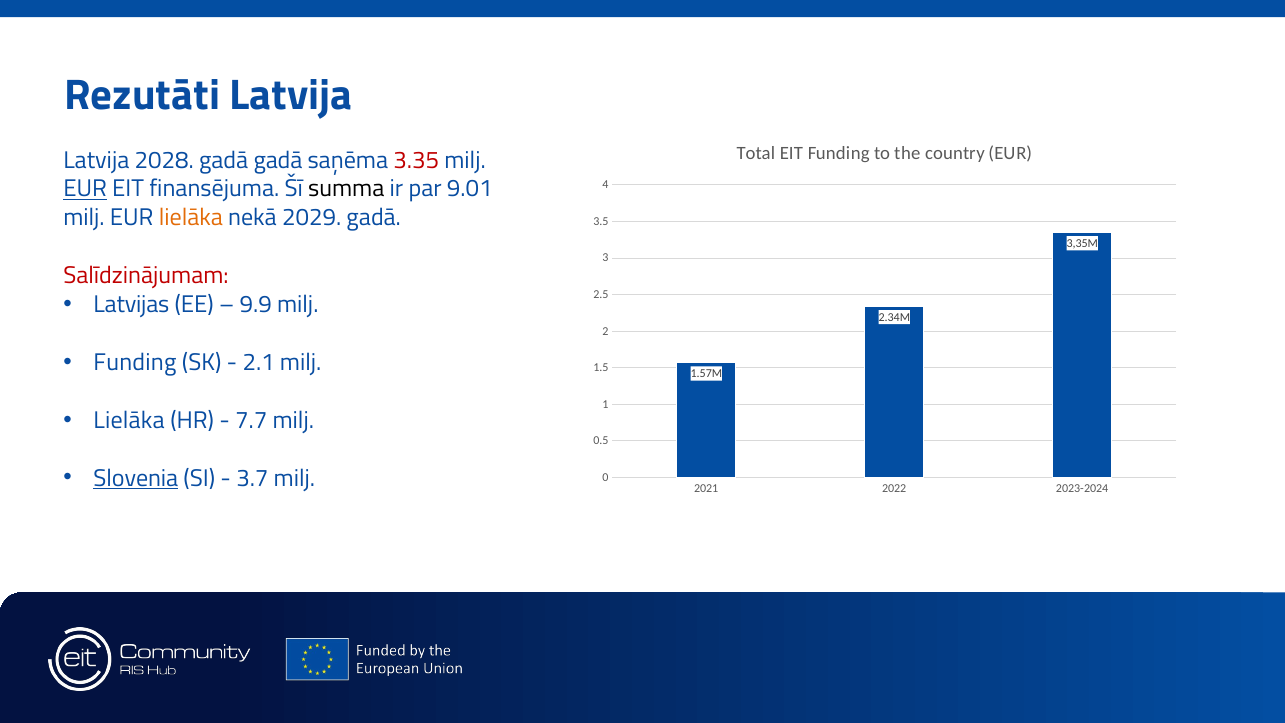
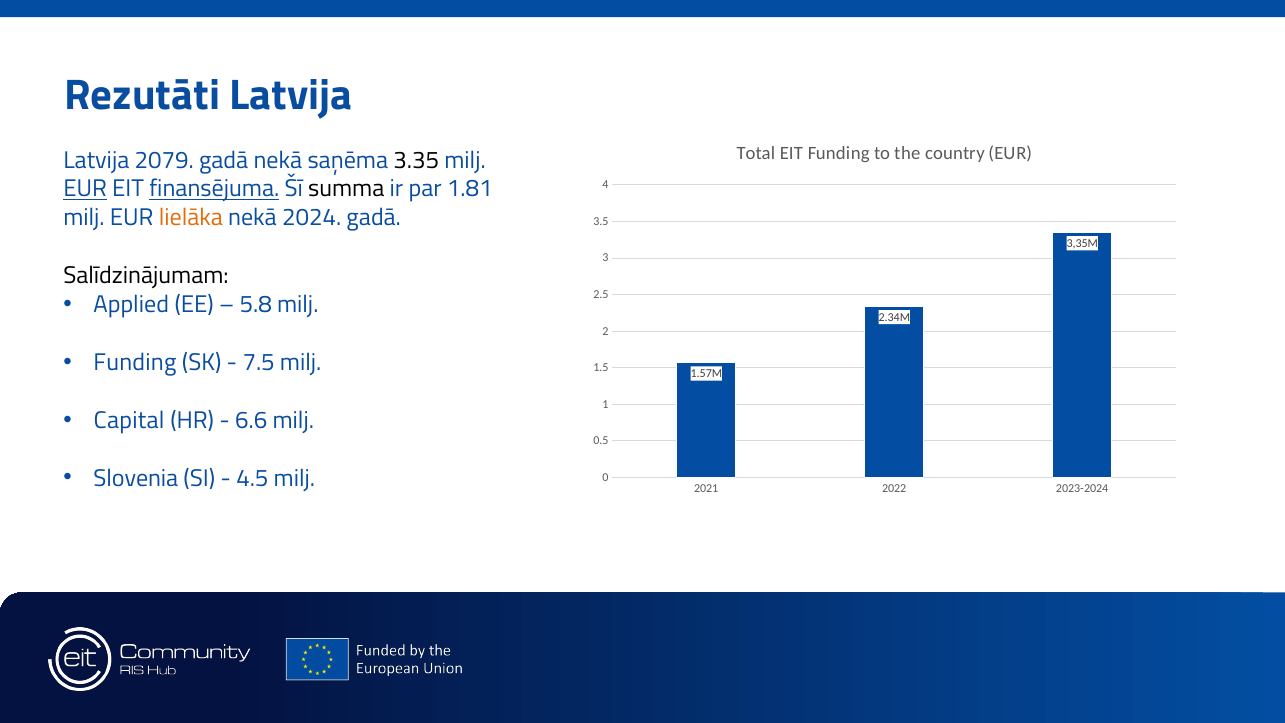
2028: 2028 -> 2079 (164, 160)
gadā gadā: gadā -> nekā (278, 160)
3.35 colour: red -> black (416, 160)
finansējuma underline: none -> present (214, 189)
9.01: 9.01 -> 1.81 (470, 189)
2029: 2029 -> 2024 (312, 218)
Salīdzinājumam colour: red -> black (146, 276)
Latvijas: Latvijas -> Applied (131, 305)
9.9: 9.9 -> 5.8 (256, 305)
2.1: 2.1 -> 7.5 (259, 362)
Lielāka: Lielāka -> Capital (129, 420)
7.7: 7.7 -> 6.6 (251, 420)
Slovenia underline: present -> none (136, 478)
3.7: 3.7 -> 4.5 (252, 478)
